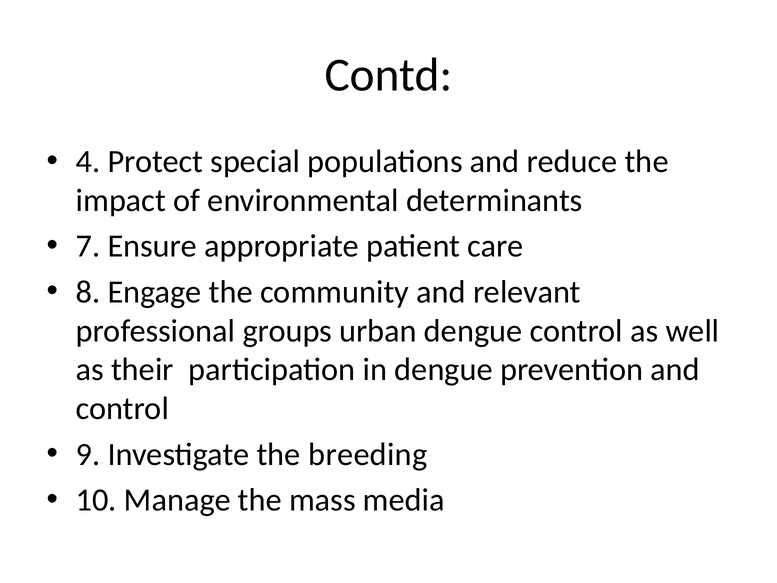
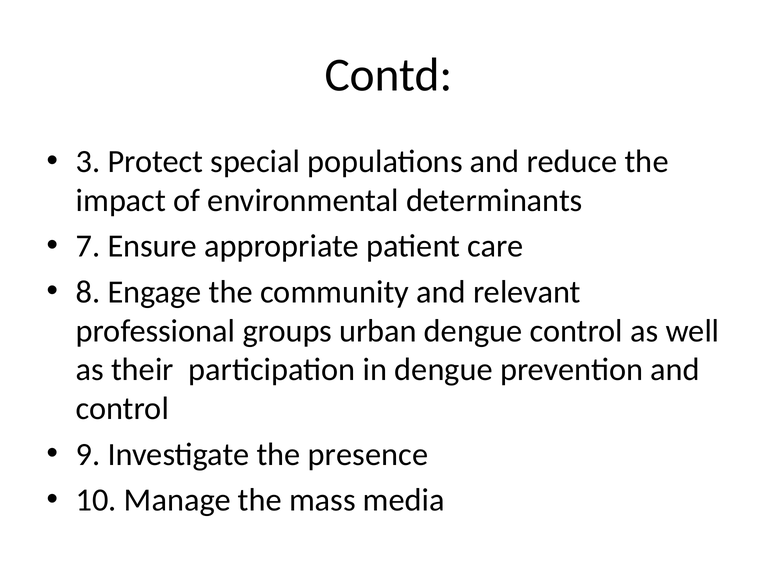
4: 4 -> 3 (88, 162)
breeding: breeding -> presence (368, 454)
